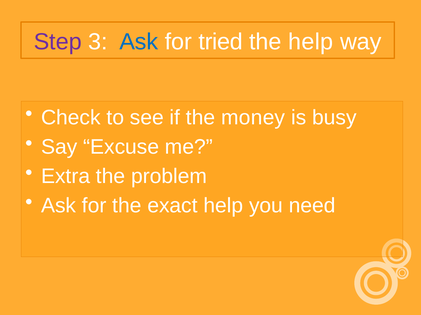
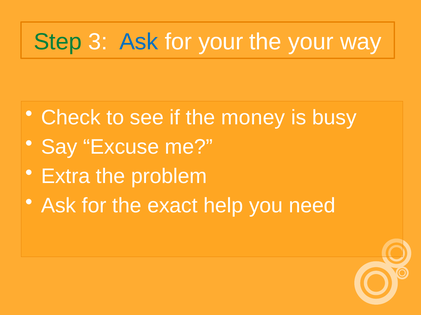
Step colour: purple -> green (58, 42)
for tried: tried -> your (221, 42)
the help: help -> your (311, 42)
